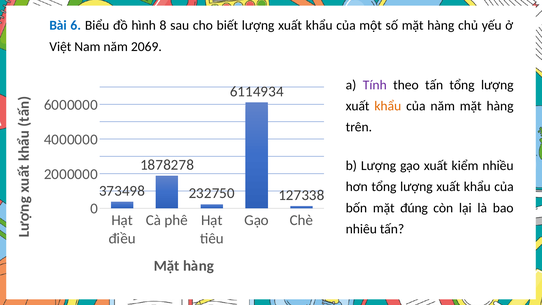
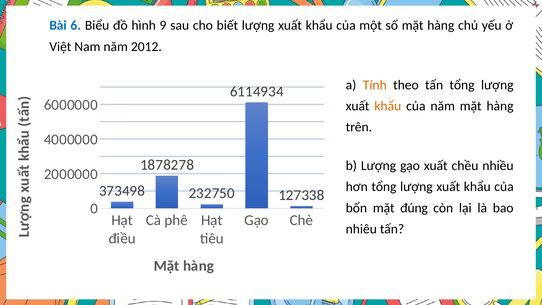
8: 8 -> 9 (163, 25)
2069: 2069 -> 2012 (146, 47)
Tính colour: purple -> orange (375, 85)
kiểm: kiểm -> chều (465, 166)
